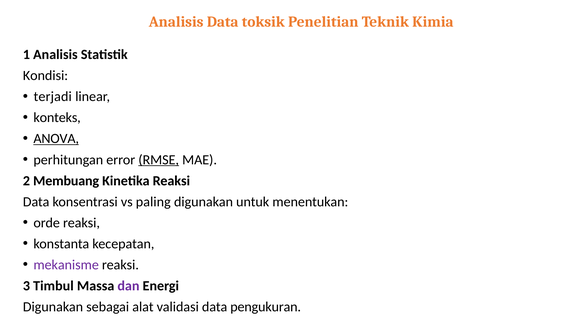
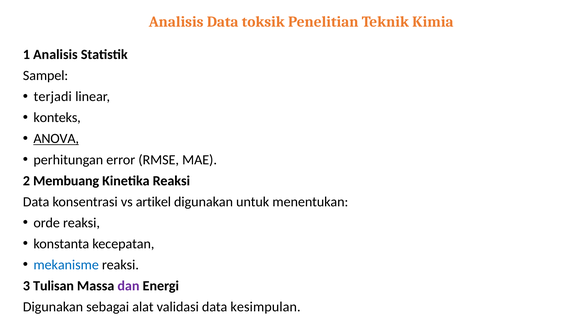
Kondisi: Kondisi -> Sampel (46, 76)
RMSE underline: present -> none (159, 160)
paling: paling -> artikel (153, 202)
mekanisme colour: purple -> blue (66, 265)
Timbul: Timbul -> Tulisan (54, 286)
pengukuran: pengukuran -> kesimpulan (266, 307)
